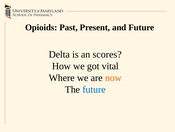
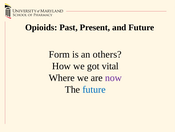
Delta: Delta -> Form (59, 54)
scores: scores -> others (107, 54)
now colour: orange -> purple (113, 77)
